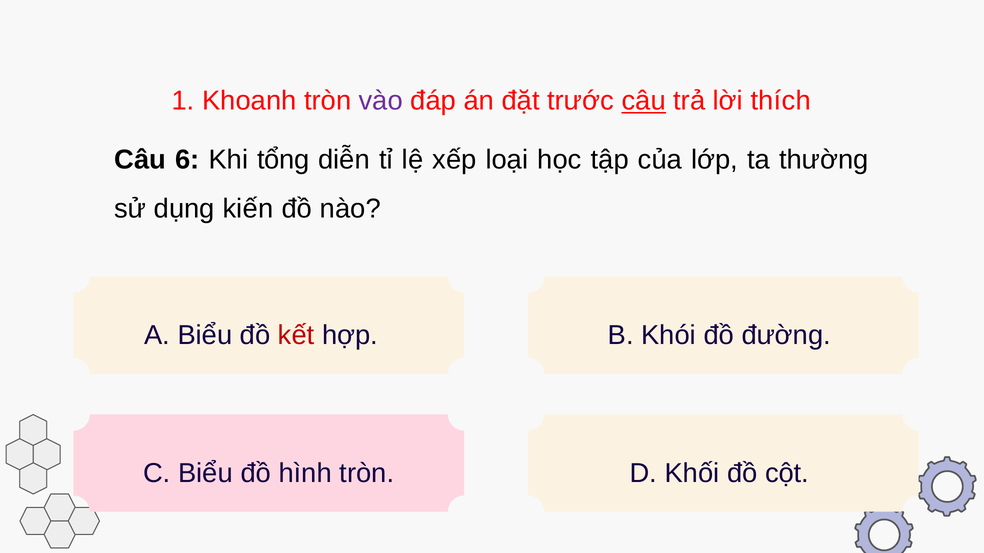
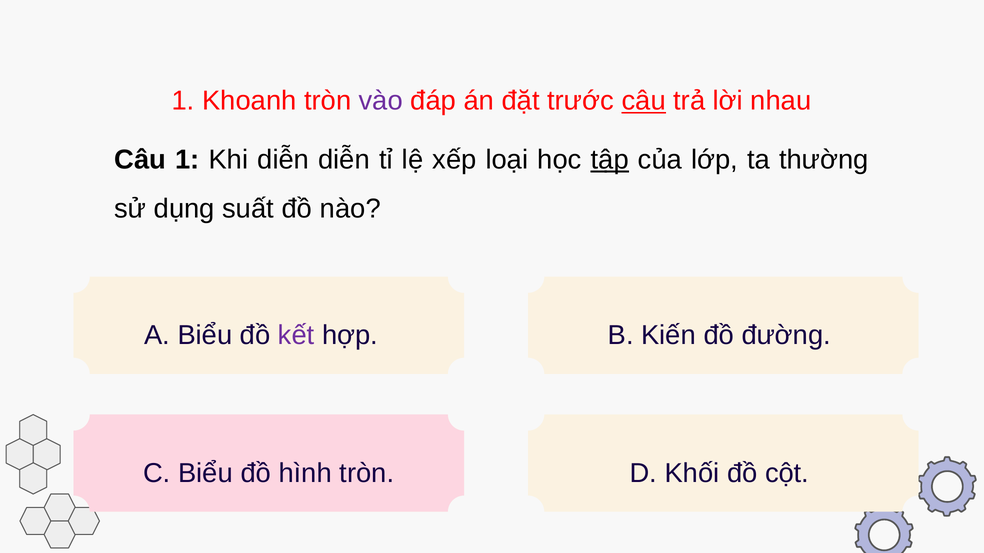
thích: thích -> nhau (781, 101)
Câu 6: 6 -> 1 (187, 160)
Khi tổng: tổng -> diễn (283, 160)
tập underline: none -> present (610, 160)
kiến: kiến -> suất (248, 209)
kết colour: red -> purple (296, 336)
Khói: Khói -> Kiến (668, 336)
